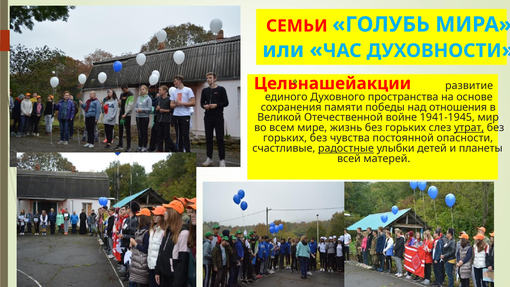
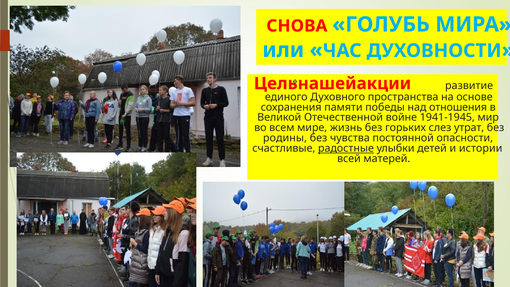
СЕМЬИ: СЕМЬИ -> СНОВА (297, 26)
утрат underline: present -> none (469, 128)
горьких: горьких -> родины (285, 138)
планеты: планеты -> истории (481, 148)
